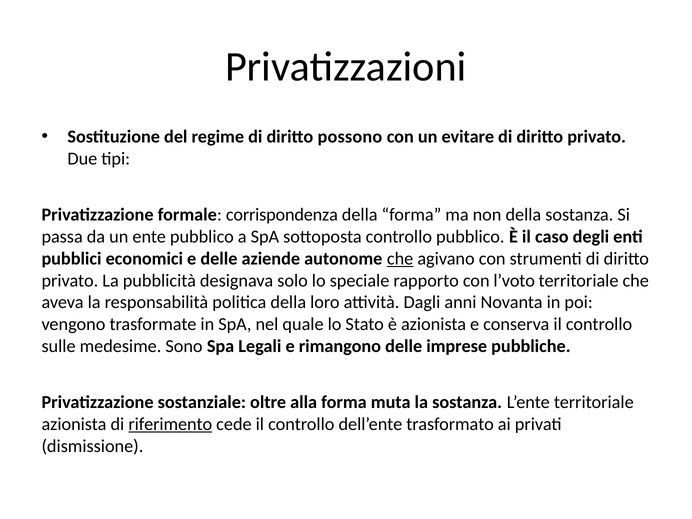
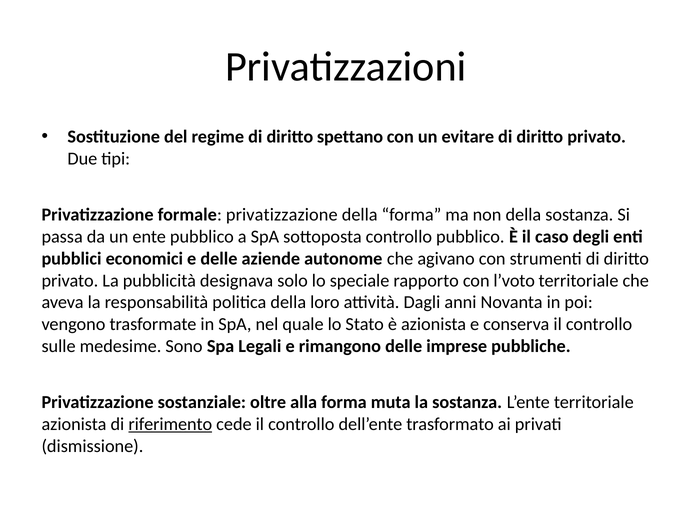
possono: possono -> spettano (350, 137)
formale corrispondenza: corrispondenza -> privatizzazione (282, 215)
che underline: present -> none (400, 259)
